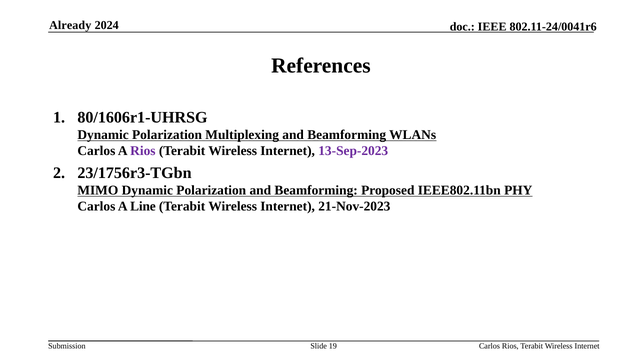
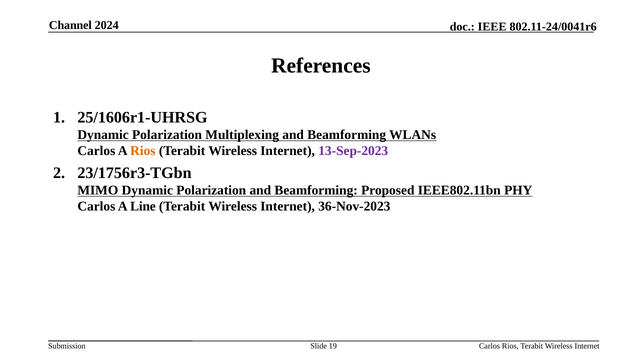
Already: Already -> Channel (70, 26)
80/1606r1-UHRSG: 80/1606r1-UHRSG -> 25/1606r1-UHRSG (142, 118)
Rios colour: purple -> orange (143, 151)
21-Nov-2023: 21-Nov-2023 -> 36-Nov-2023 (354, 206)
